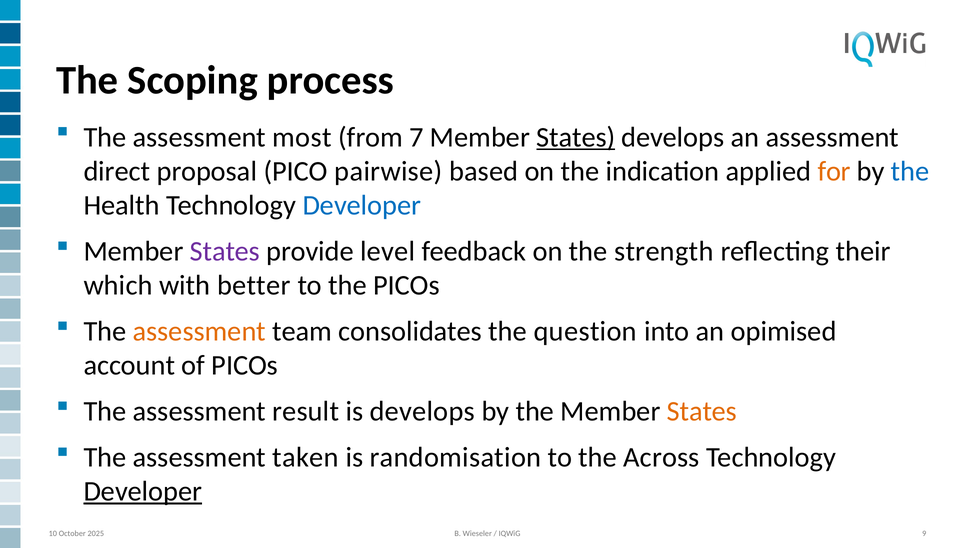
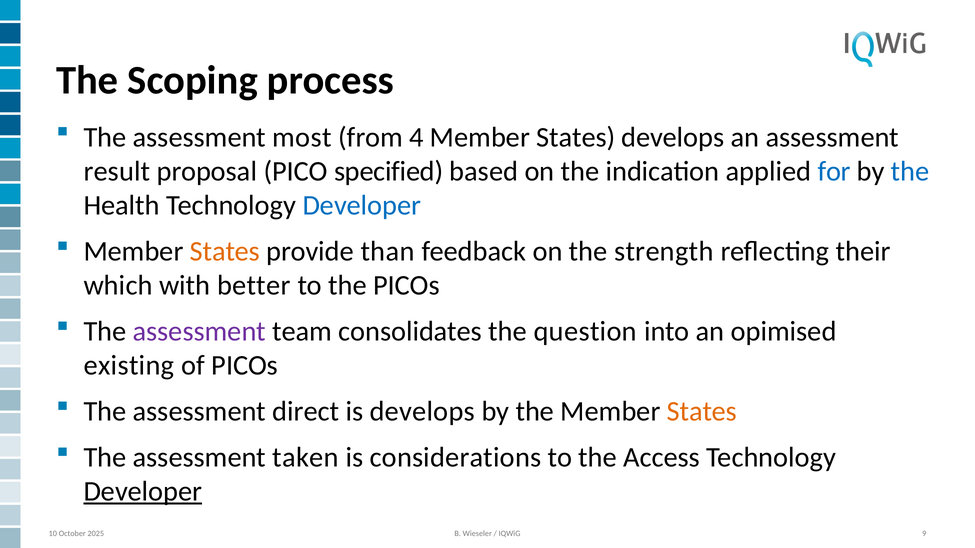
7: 7 -> 4 (416, 137)
States underline: present -> none (576, 137)
direct: direct -> result (117, 171)
pairwise: pairwise -> specified (389, 171)
for colour: orange -> blue (834, 171)
States colour: purple -> orange (225, 251)
level: level -> than (388, 251)
assessment colour: orange -> purple (199, 332)
account: account -> existing (129, 366)
result: result -> direct (306, 412)
randomisation: randomisation -> considerations (455, 458)
Across: Across -> Access (662, 458)
